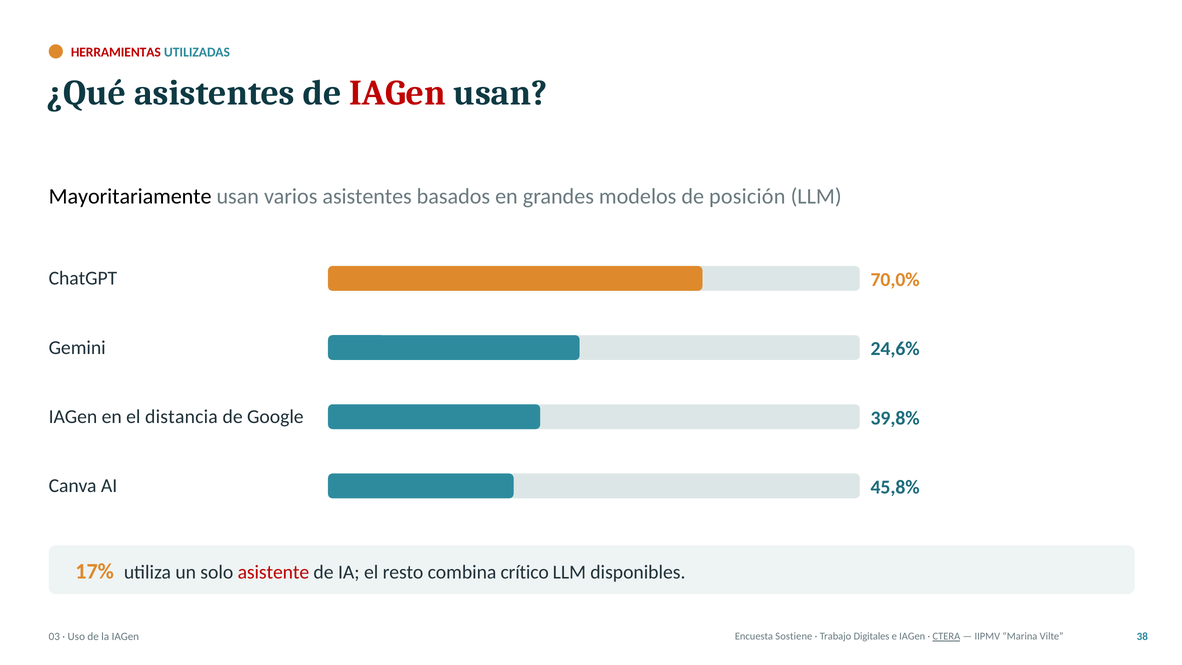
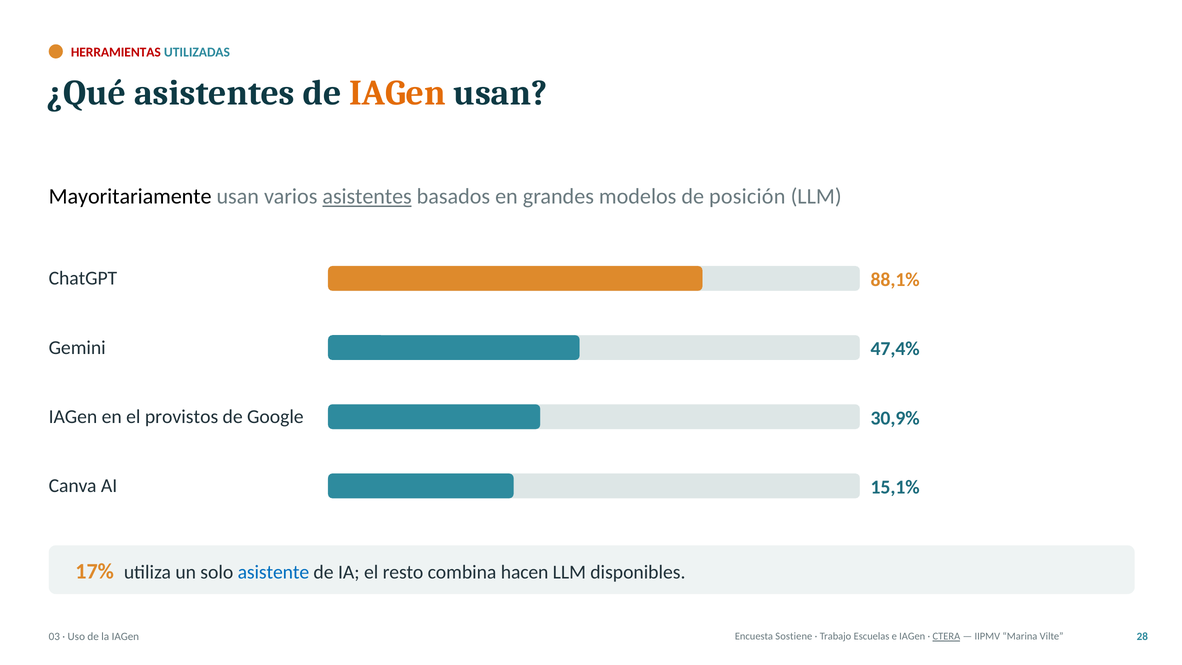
IAGen colour: red -> orange (397, 93)
asistentes underline: none -> present (367, 197)
70,0%: 70,0% -> 88,1% (895, 280)
24,6%: 24,6% -> 47,4% (895, 349)
distancia: distancia -> provistos (182, 417)
39,8%: 39,8% -> 30,9% (895, 418)
45,8%: 45,8% -> 15,1% (895, 487)
asistente colour: red -> blue (273, 572)
crítico: crítico -> hacen (525, 572)
Digitales: Digitales -> Escuelas (872, 636)
38: 38 -> 28 (1142, 636)
